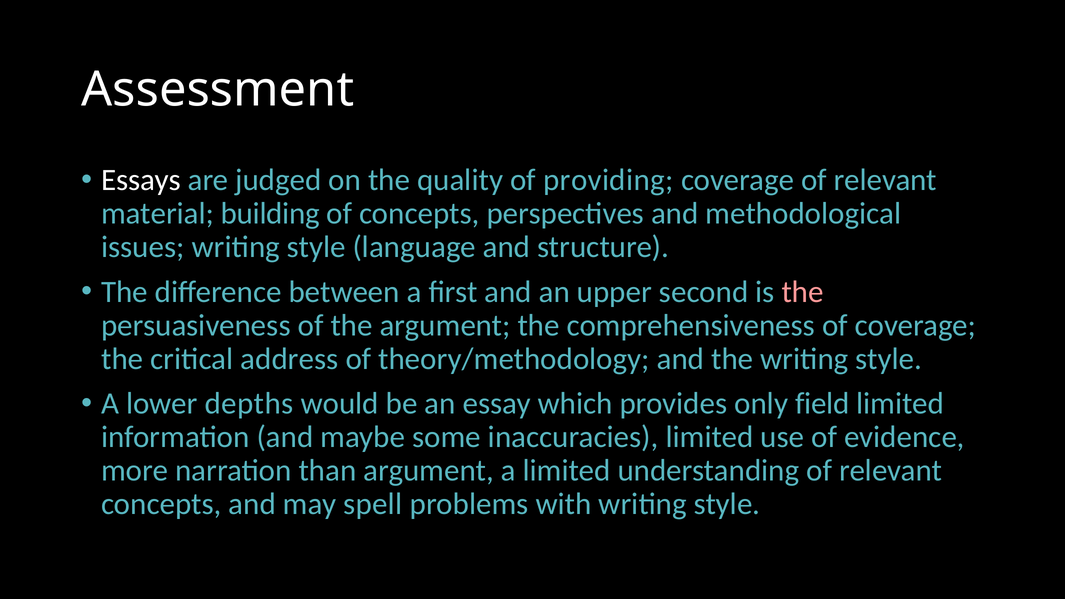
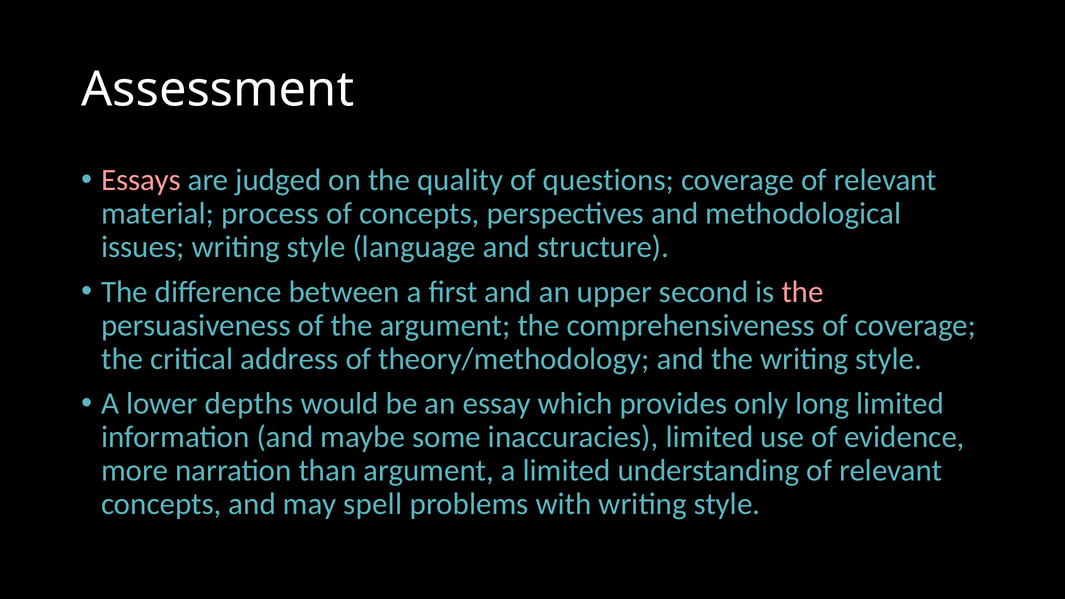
Essays colour: white -> pink (141, 180)
providing: providing -> questions (608, 180)
building: building -> process (270, 214)
field: field -> long (822, 404)
